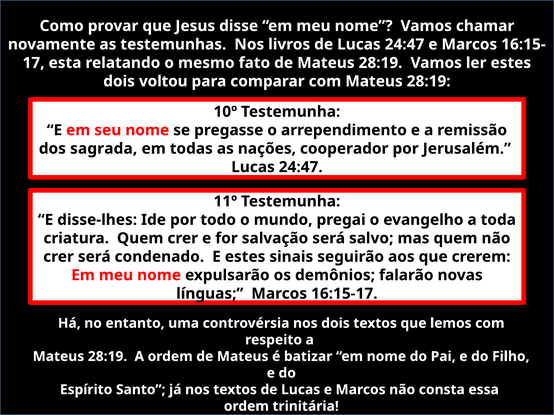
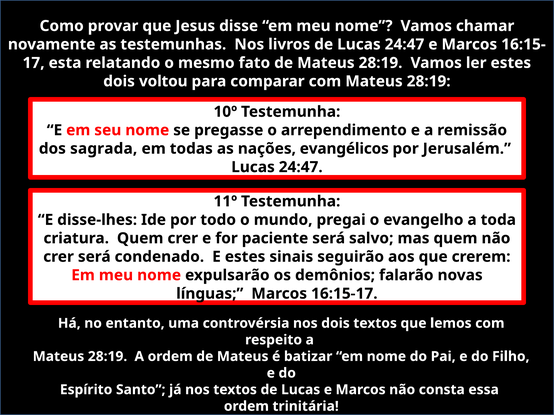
cooperador: cooperador -> evangélicos (344, 149)
salvação: salvação -> paciente (275, 239)
